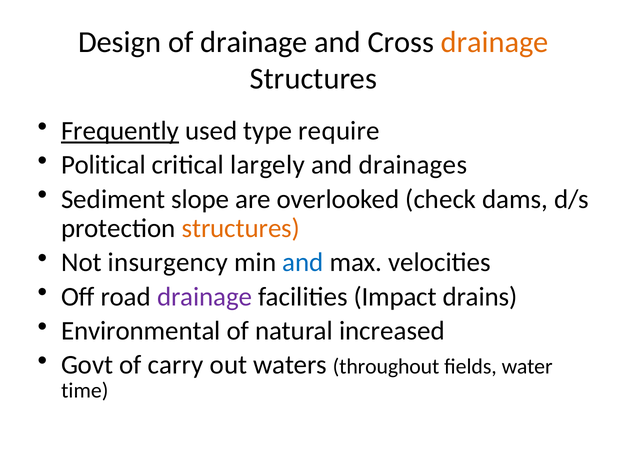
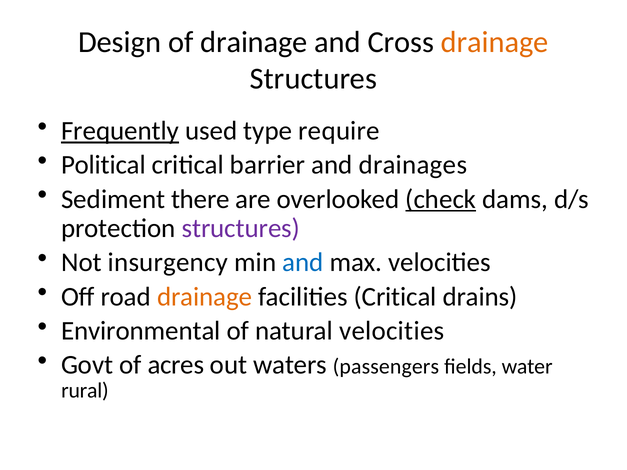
largely: largely -> barrier (268, 165)
slope: slope -> there (200, 199)
check underline: none -> present (441, 199)
structures colour: orange -> purple (241, 229)
drainage colour: purple -> orange (205, 297)
facilities Impact: Impact -> Critical (395, 297)
natural increased: increased -> velocities (392, 331)
carry: carry -> acres (176, 365)
throughout: throughout -> passengers (386, 367)
time: time -> rural (85, 391)
